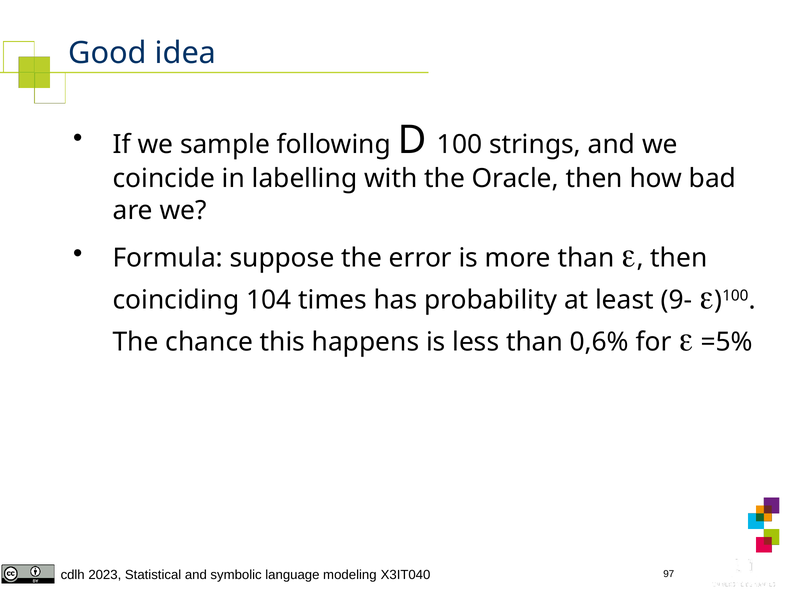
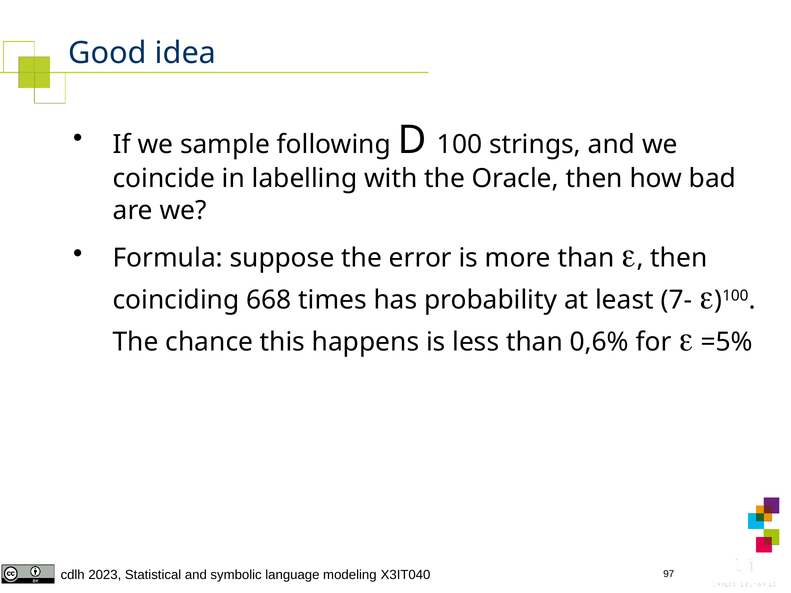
104: 104 -> 668 (269, 300)
9-: 9- -> 7- (676, 300)
